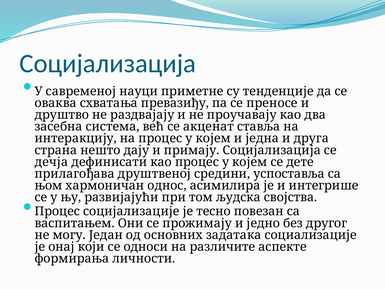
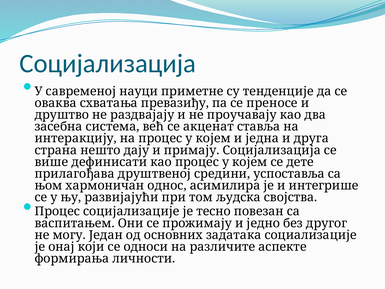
дечја: дечја -> више (51, 162)
